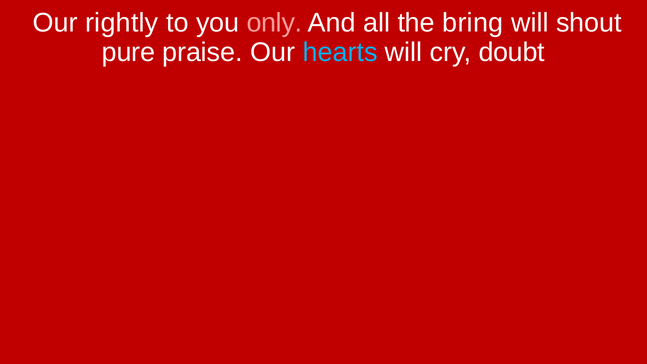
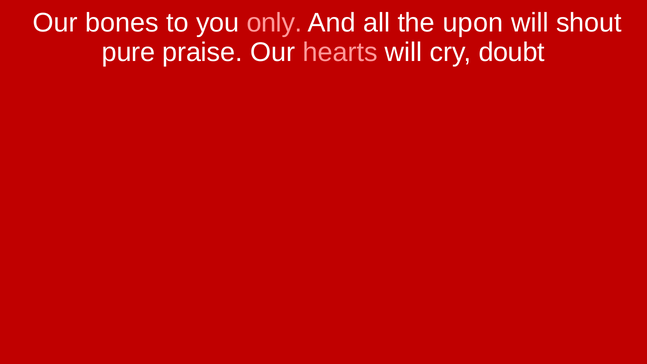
rightly: rightly -> bones (122, 23)
bring: bring -> upon (473, 23)
hearts colour: light blue -> pink (340, 53)
